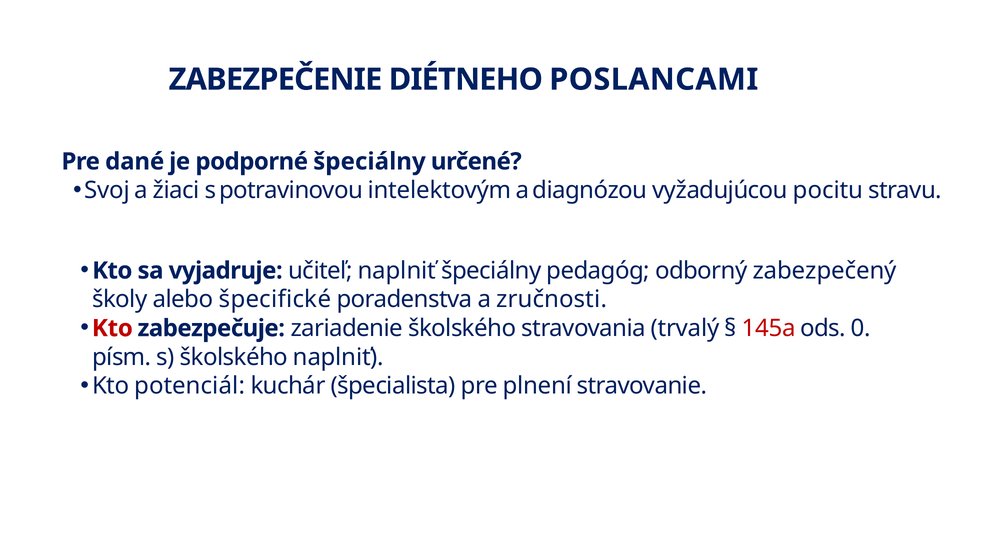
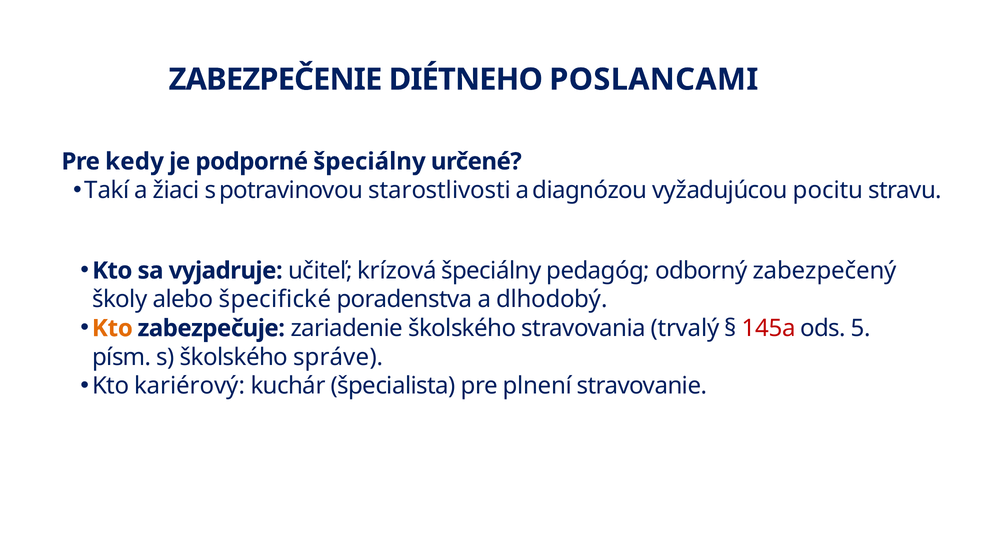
dané: dané -> kedy (135, 162)
Svoj: Svoj -> Takí (107, 190)
intelektovým: intelektovým -> starostlivosti (440, 190)
učiteľ naplniť: naplniť -> krízová (397, 271)
zručnosti: zručnosti -> dlhodobý (552, 300)
Kto colour: red -> orange (112, 328)
0: 0 -> 5 (861, 328)
školského naplniť: naplniť -> správe (338, 357)
potenciál: potenciál -> kariérový (190, 386)
